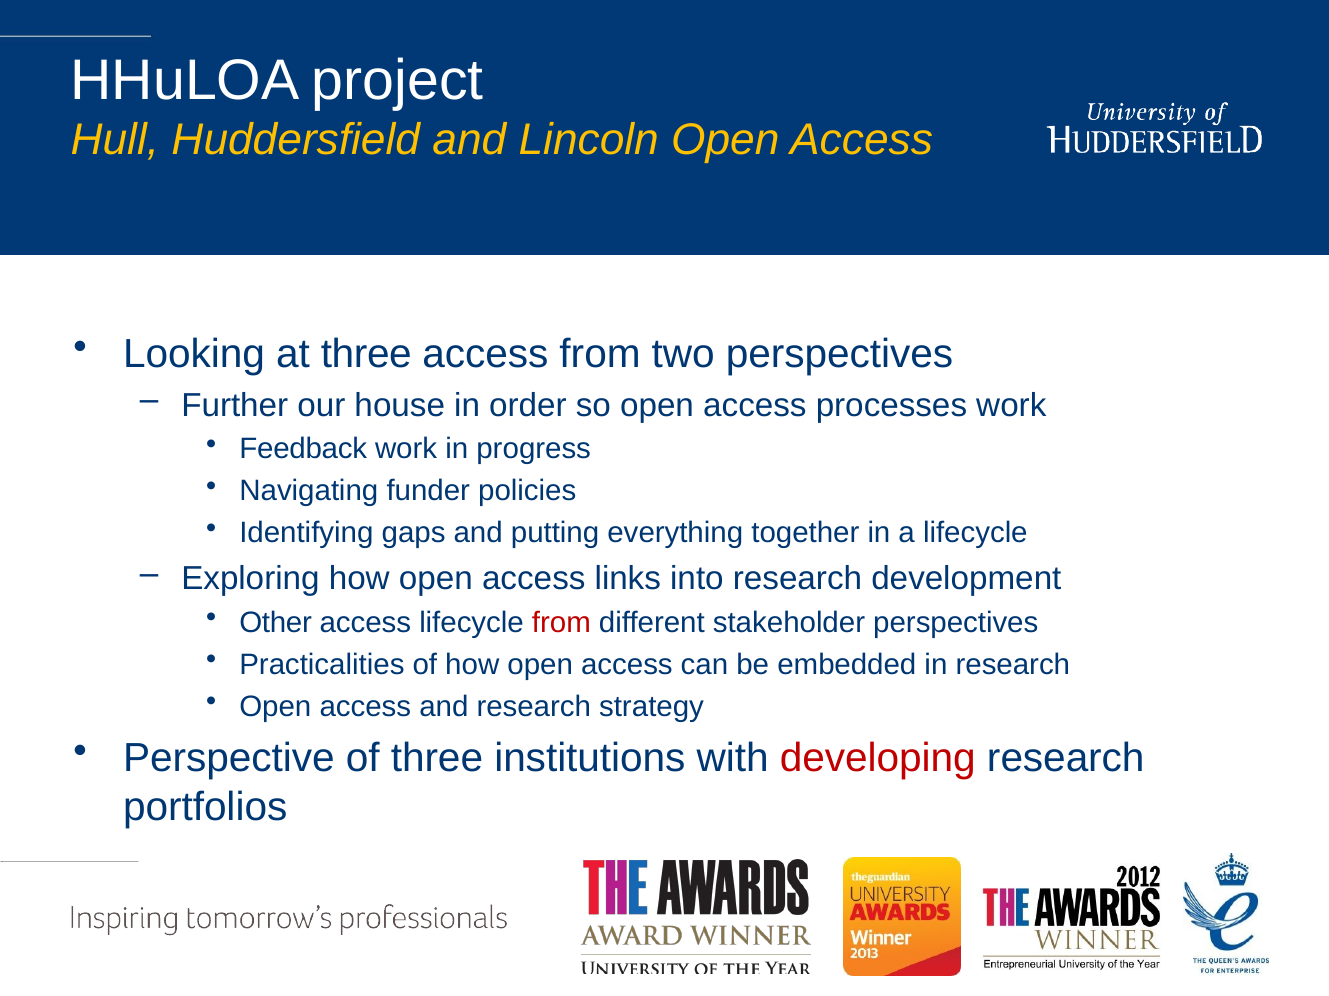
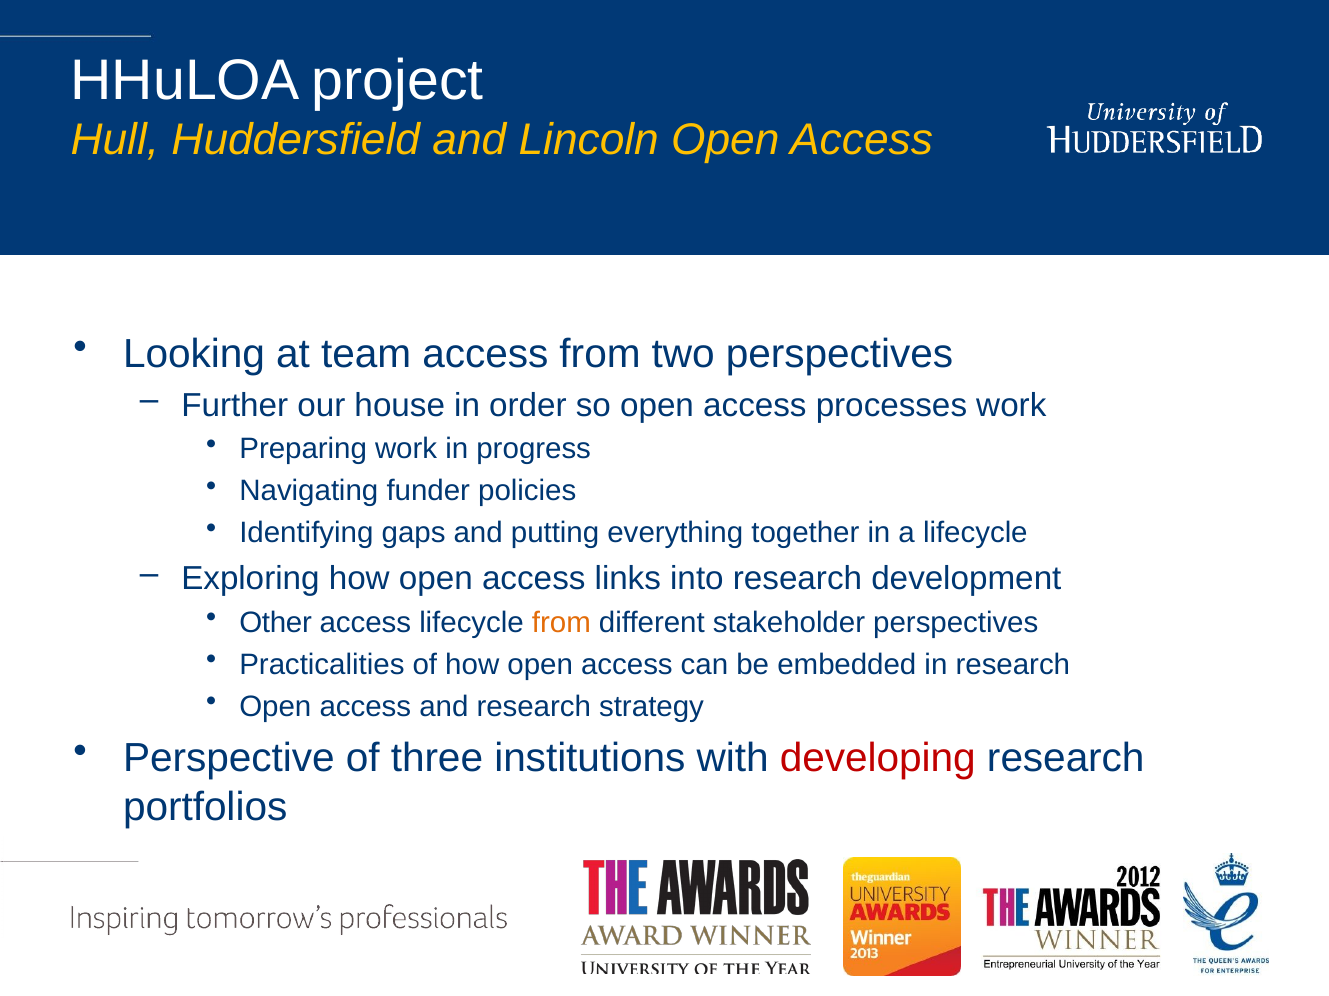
at three: three -> team (366, 354)
Feedback: Feedback -> Preparing (303, 449)
from colour: red -> orange (561, 623)
